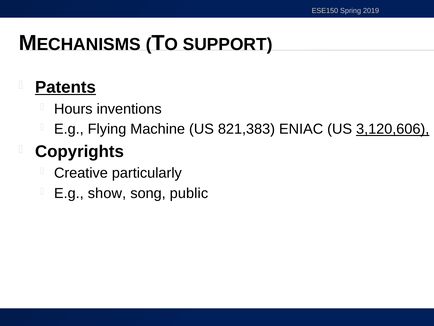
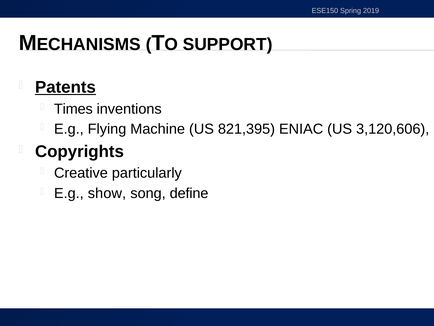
Hours: Hours -> Times (73, 109)
821,383: 821,383 -> 821,395 (246, 129)
3,120,606 underline: present -> none (393, 129)
public: public -> define (189, 193)
